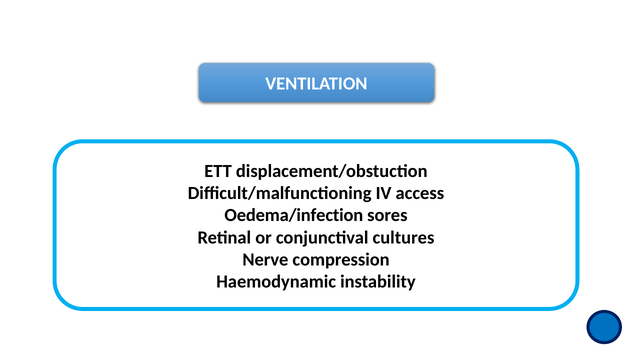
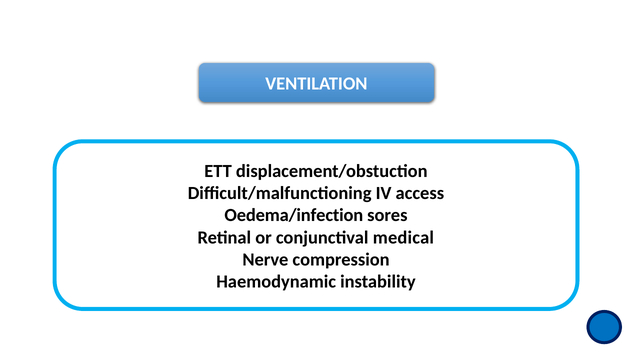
cultures: cultures -> medical (403, 238)
